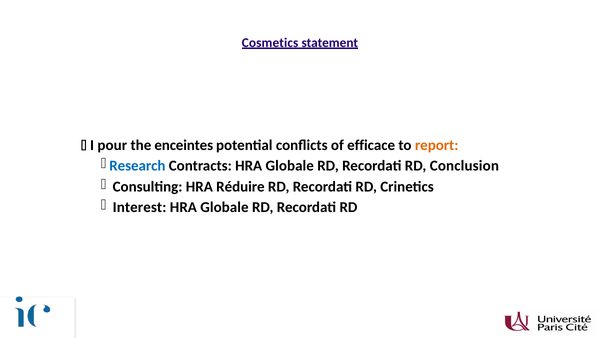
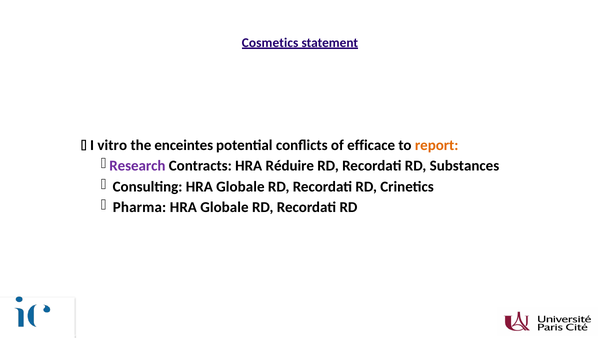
pour: pour -> vitro (112, 145)
Research colour: blue -> purple (137, 166)
Contracts HRA Globale: Globale -> Réduire (290, 166)
Conclusion: Conclusion -> Substances (464, 166)
Consulting HRA Réduire: Réduire -> Globale (240, 186)
Interest: Interest -> Pharma (140, 207)
